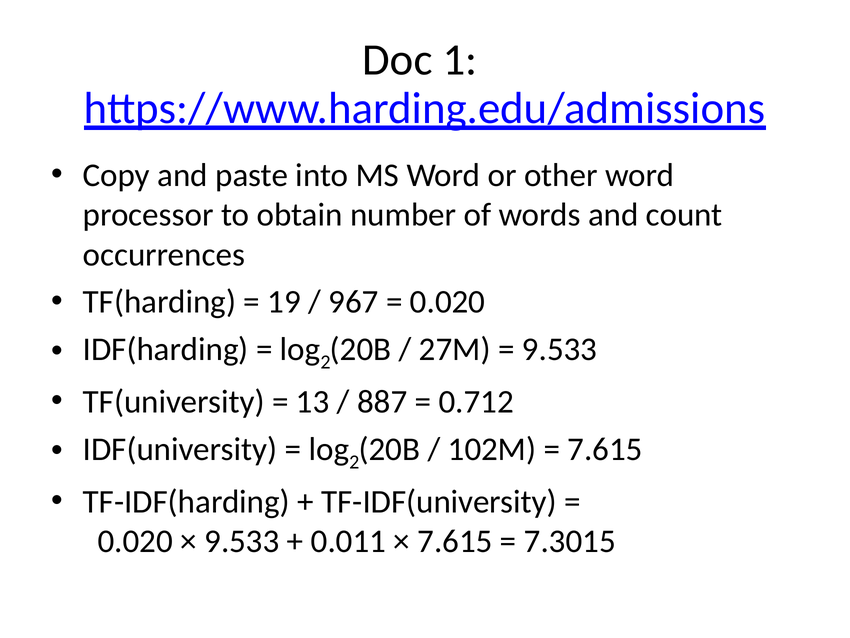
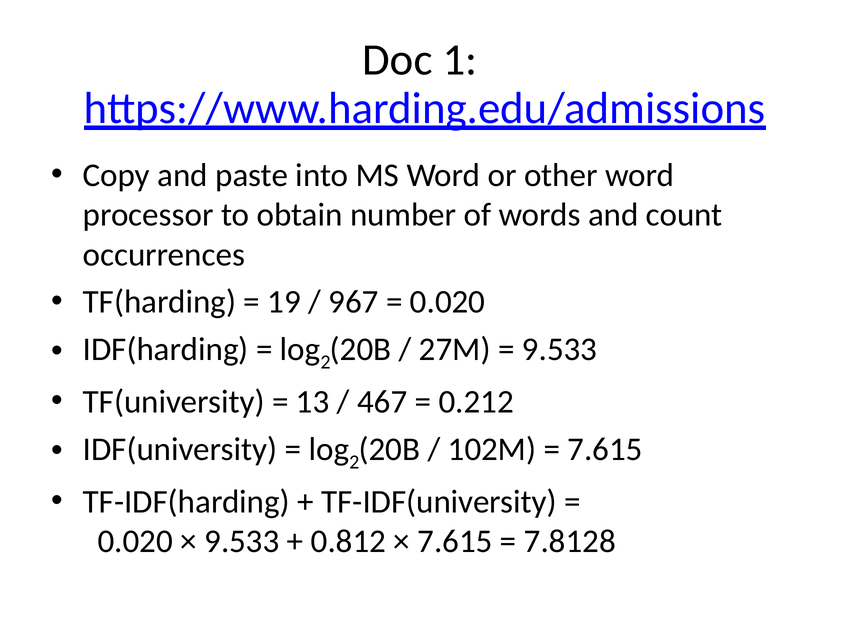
887: 887 -> 467 (382, 402)
0.712: 0.712 -> 0.212 (476, 402)
0.011: 0.011 -> 0.812 (348, 541)
7.3015: 7.3015 -> 7.8128 (570, 541)
